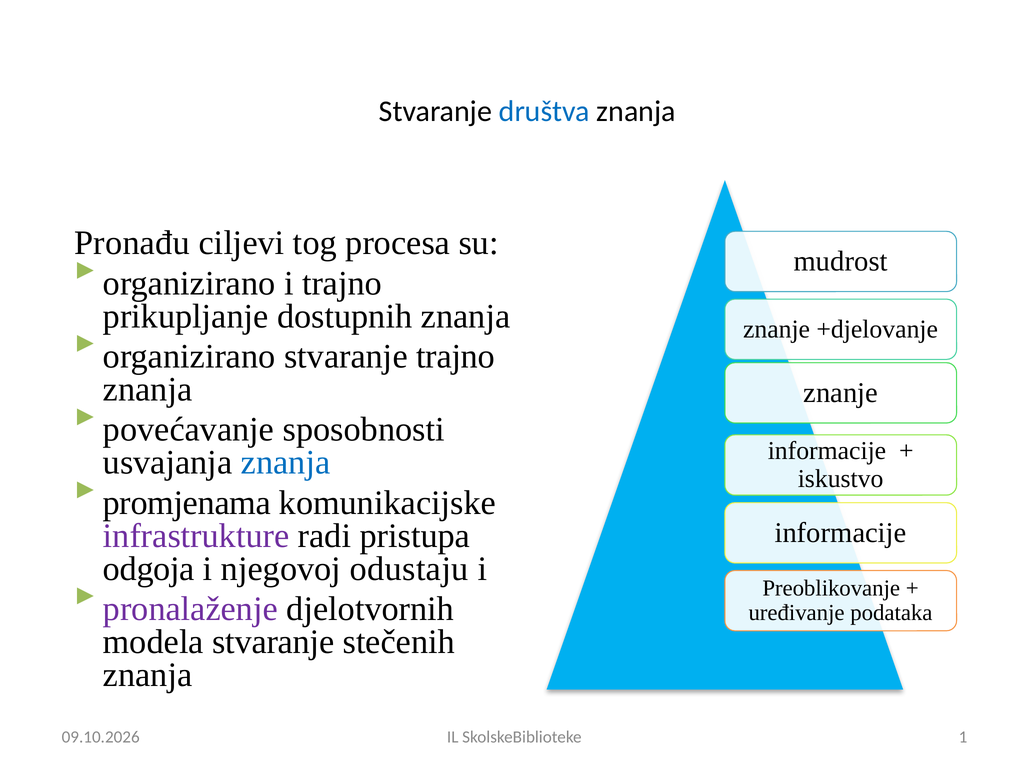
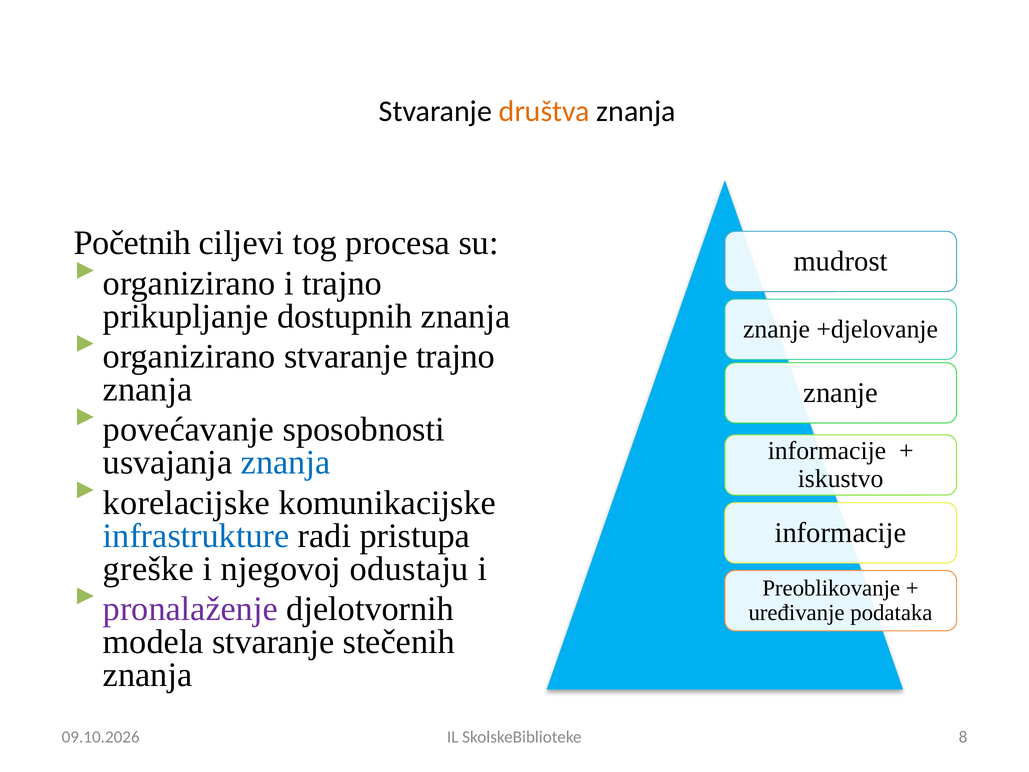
društva colour: blue -> orange (544, 111)
Pronađu: Pronađu -> Početnih (132, 243)
promjenama: promjenama -> korelacijske (187, 503)
infrastrukture colour: purple -> blue (196, 536)
odgoja: odgoja -> greške (148, 569)
1: 1 -> 8 (963, 737)
